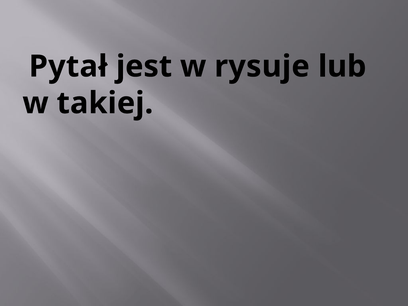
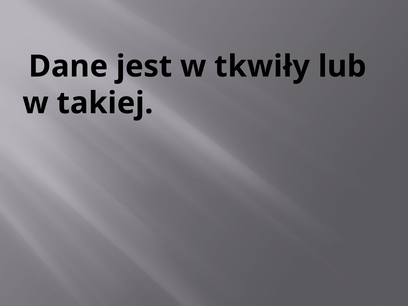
Pytał: Pytał -> Dane (68, 66)
rysuje: rysuje -> tkwiły (262, 66)
